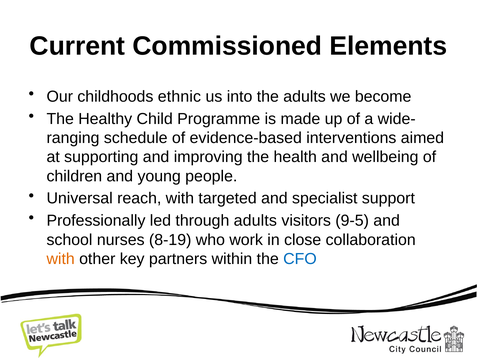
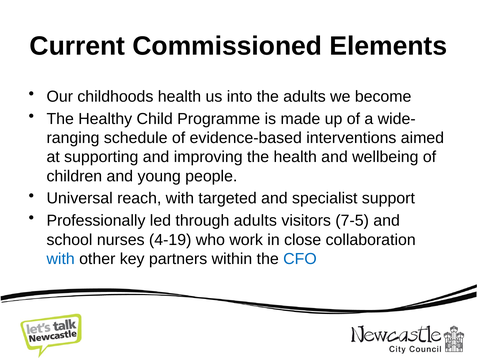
childhoods ethnic: ethnic -> health (179, 97)
9-5: 9-5 -> 7-5 (352, 221)
8-19: 8-19 -> 4-19 (170, 240)
with colour: orange -> blue (61, 259)
